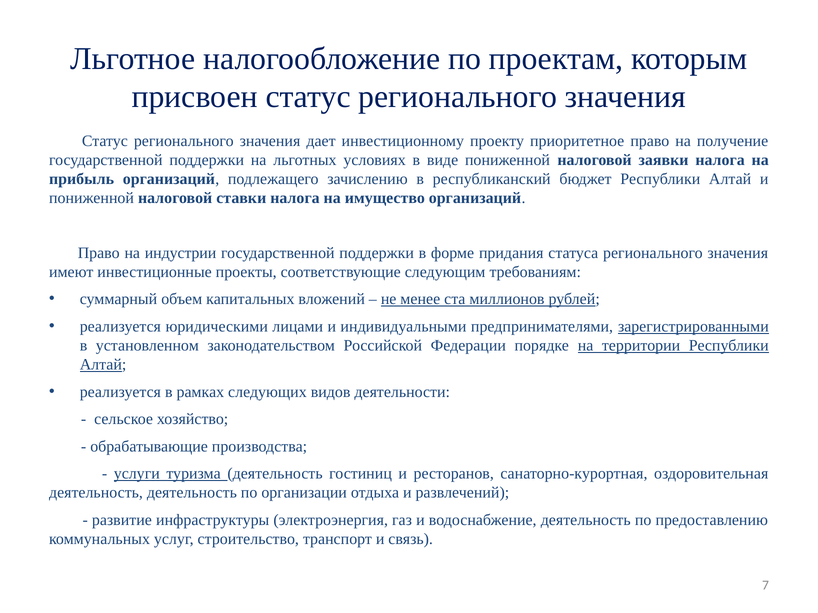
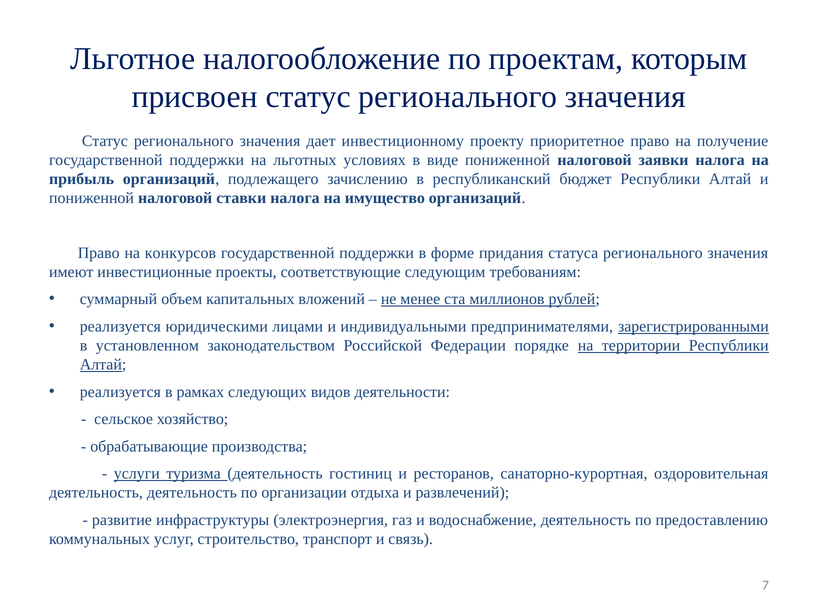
индустрии: индустрии -> конкурсов (180, 253)
